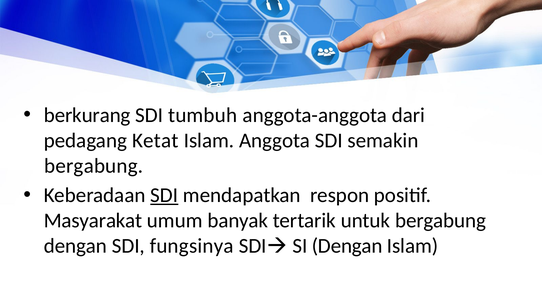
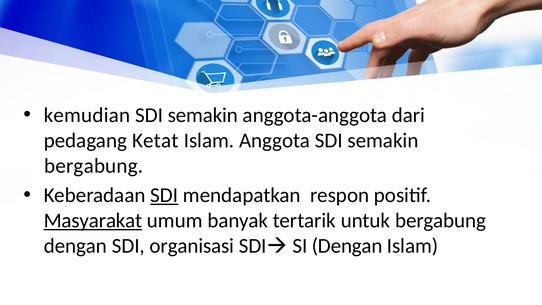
berkurang: berkurang -> kemudian (87, 115)
tumbuh: tumbuh -> semakin (203, 115)
Masyarakat underline: none -> present (93, 221)
fungsinya: fungsinya -> organisasi (192, 246)
